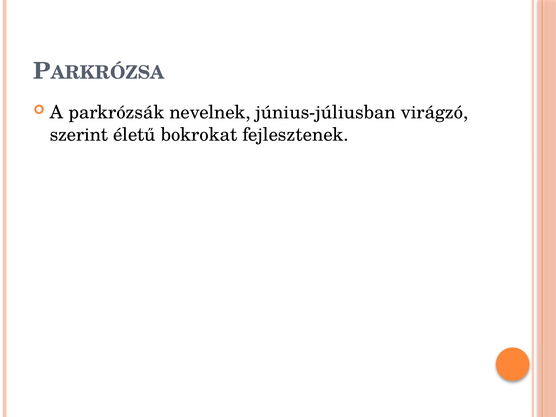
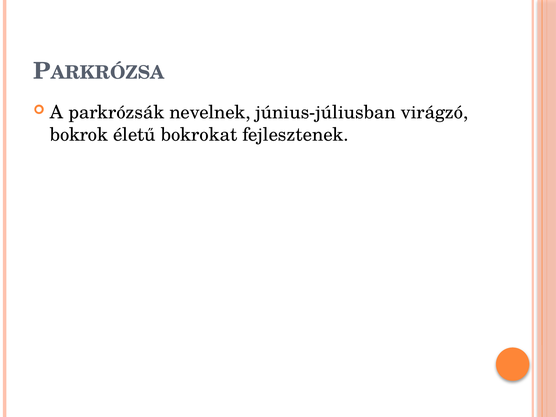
szerint: szerint -> bokrok (79, 135)
